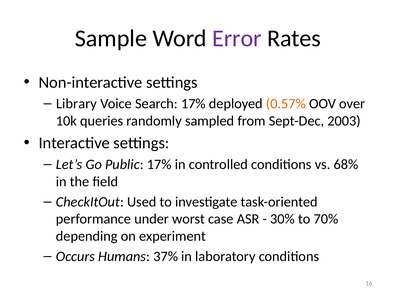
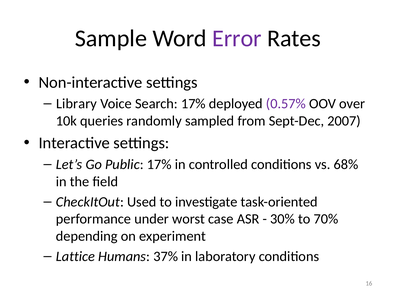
0.57% colour: orange -> purple (286, 104)
2003: 2003 -> 2007 (344, 121)
Occurs: Occurs -> Lattice (75, 256)
